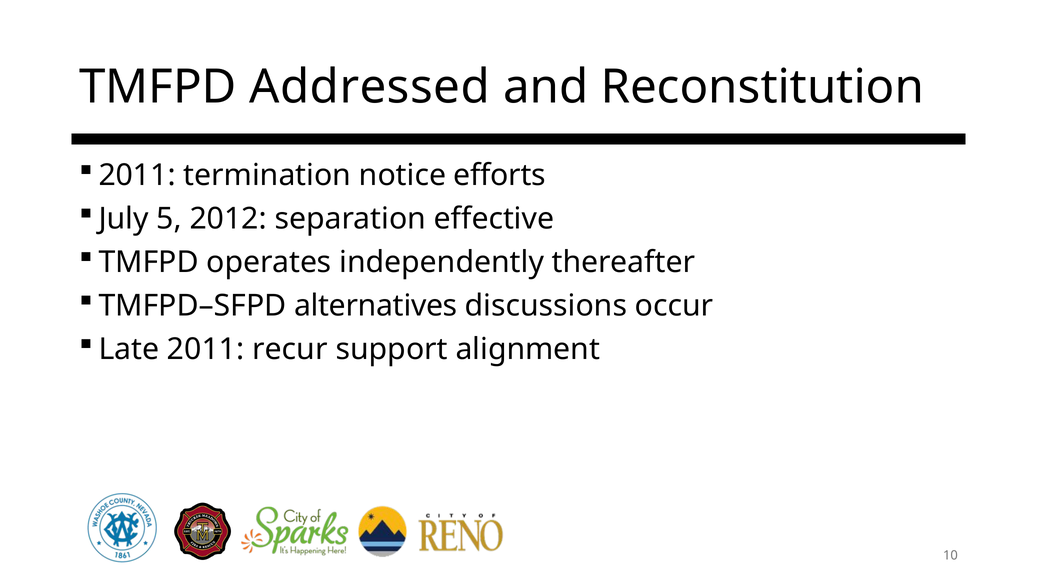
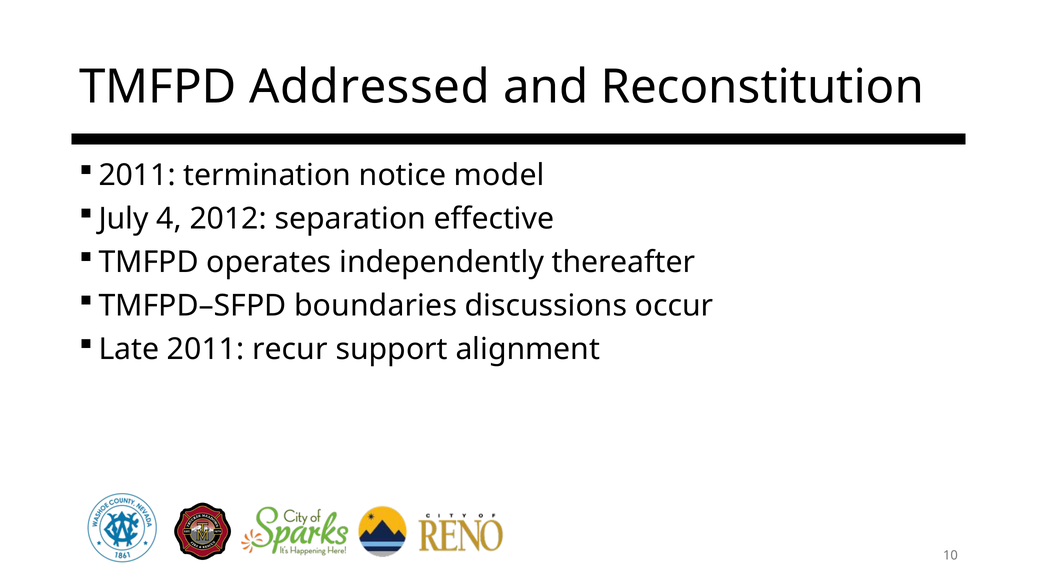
efforts: efforts -> model (499, 175)
5: 5 -> 4 (169, 219)
alternatives: alternatives -> boundaries (376, 306)
